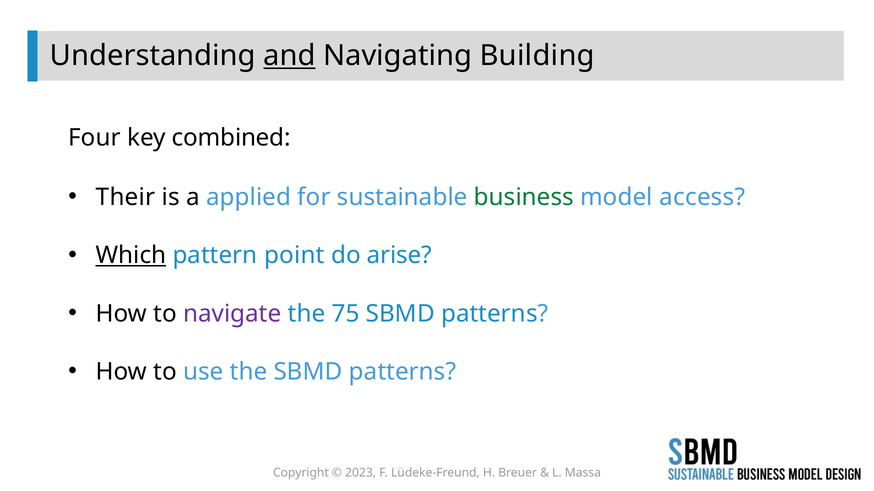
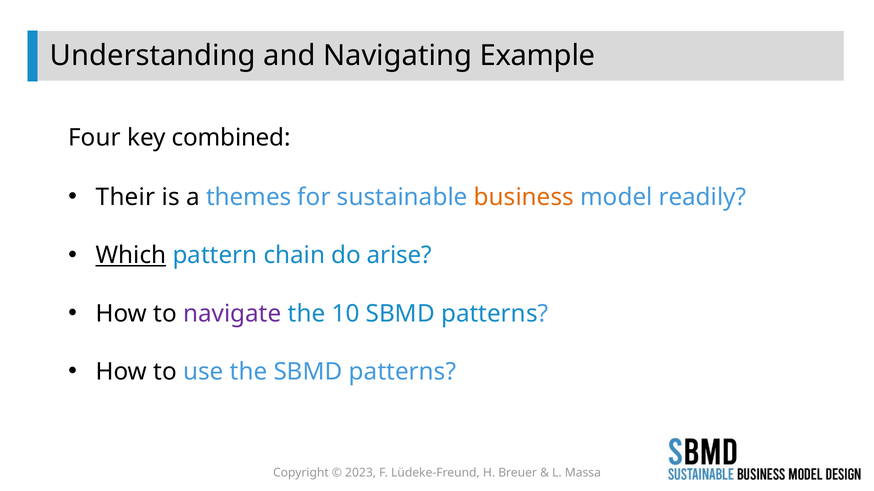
and underline: present -> none (289, 56)
Building: Building -> Example (537, 56)
applied: applied -> themes (249, 197)
business colour: green -> orange (524, 197)
access: access -> readily (702, 197)
point: point -> chain (295, 256)
75: 75 -> 10 (346, 314)
